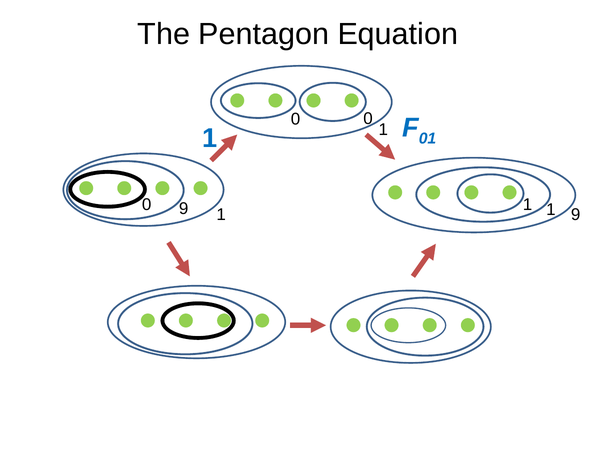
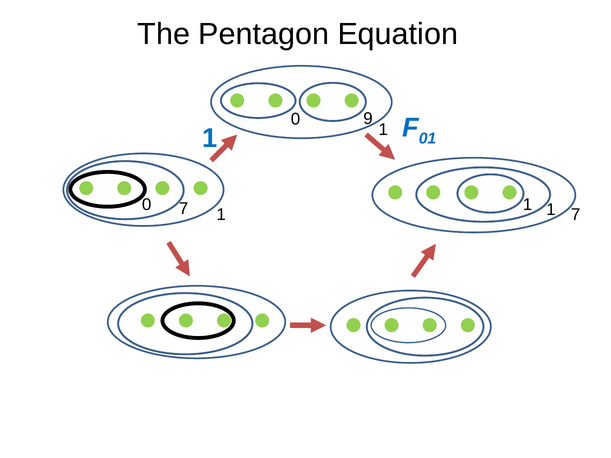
0 0: 0 -> 9 (368, 119)
0 9: 9 -> 7 (184, 209)
1 9: 9 -> 7 (576, 215)
